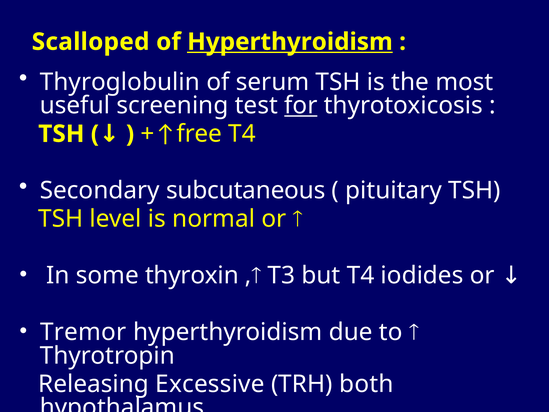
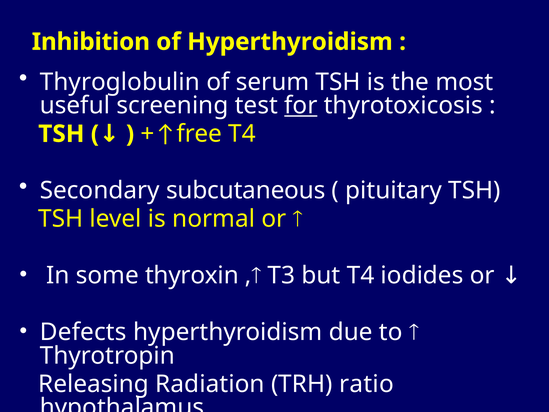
Scalloped: Scalloped -> Inhibition (91, 42)
Hyperthyroidism underline: present -> none (290, 42)
Tremor: Tremor -> Defects (83, 332)
Excessive: Excessive -> Radiation (210, 384)
both: both -> ratio (366, 384)
